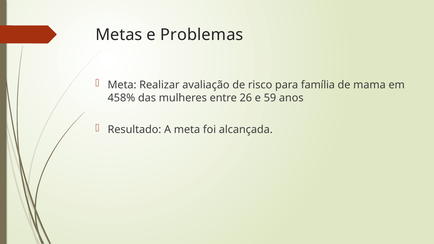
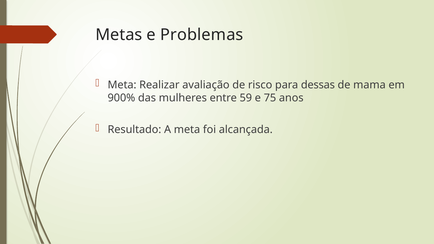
família: família -> dessas (318, 85)
458%: 458% -> 900% (121, 98)
26: 26 -> 59 (246, 98)
59: 59 -> 75 (270, 98)
